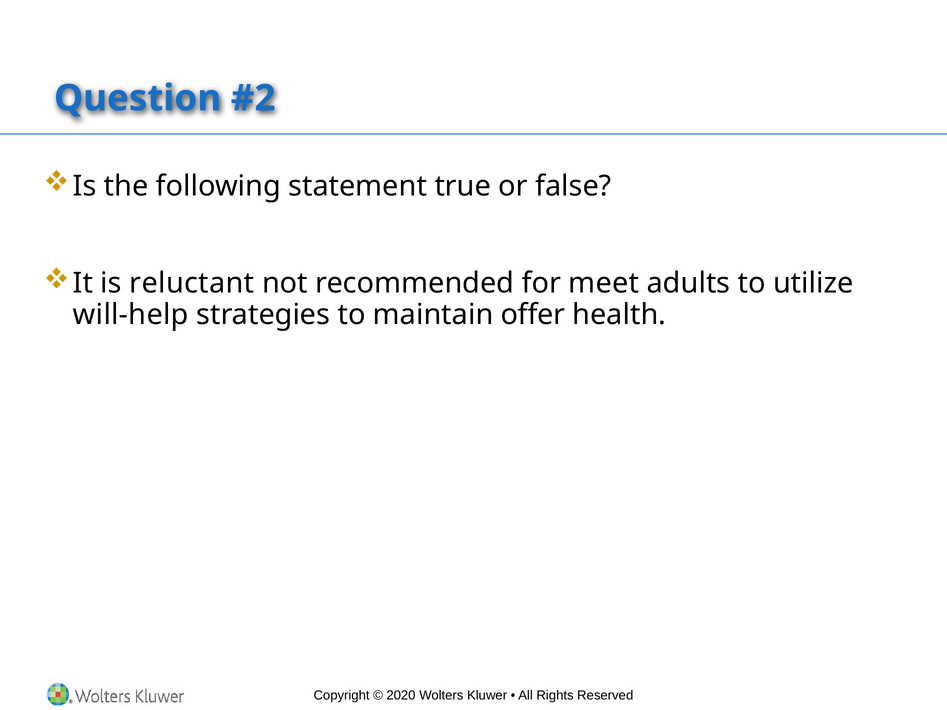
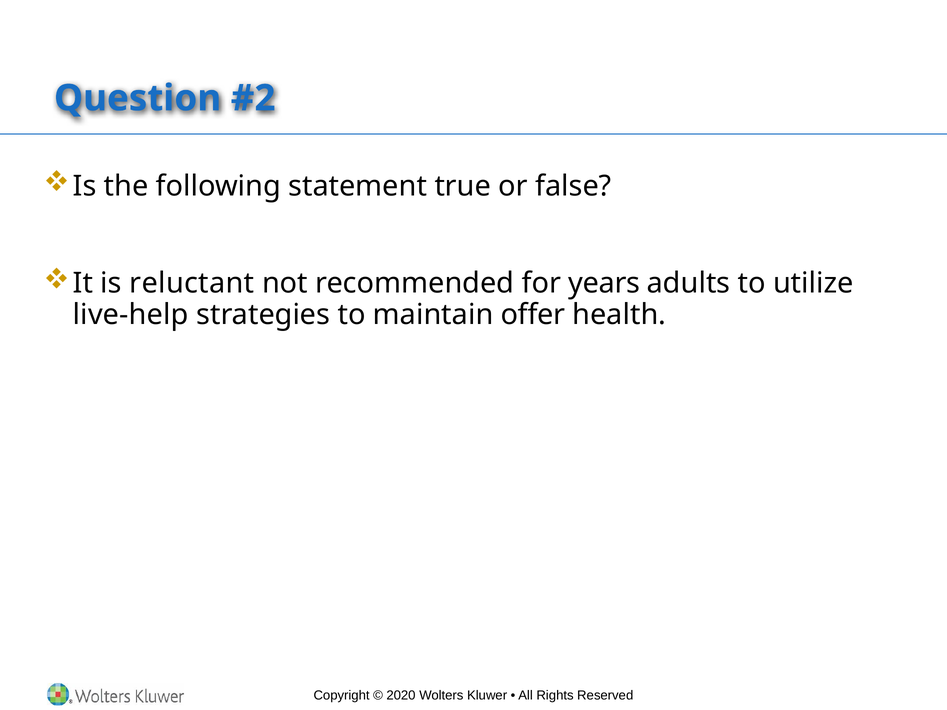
meet: meet -> years (604, 283)
will-help: will-help -> live-help (131, 315)
